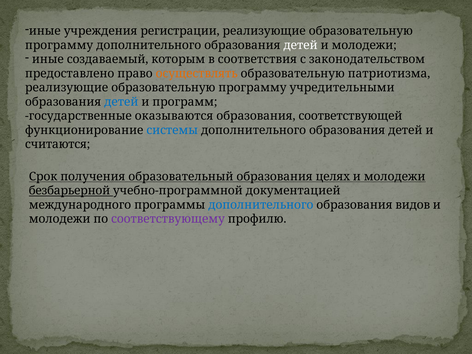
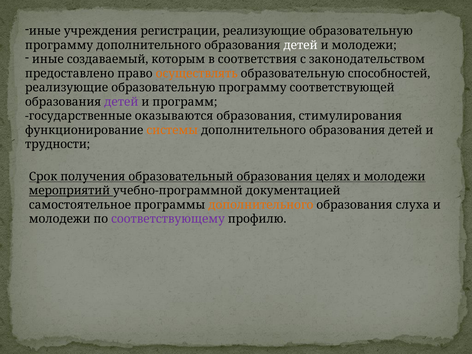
патриотизма: патриотизма -> способностей (389, 74)
учредительными: учредительными -> соответствующей (342, 88)
детей colour: blue -> purple (121, 102)
соответствующей: соответствующей -> стимулирования (350, 116)
системы colour: blue -> orange (172, 130)
считаются: считаются -> трудности (58, 144)
безбарьерной: безбарьерной -> мероприятий (69, 191)
международного: международного -> самостоятельное (80, 205)
дополнительного colour: blue -> orange (261, 205)
видов: видов -> слуха (413, 205)
